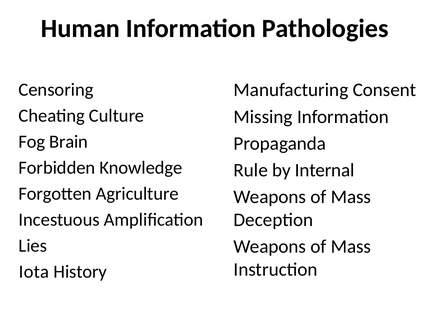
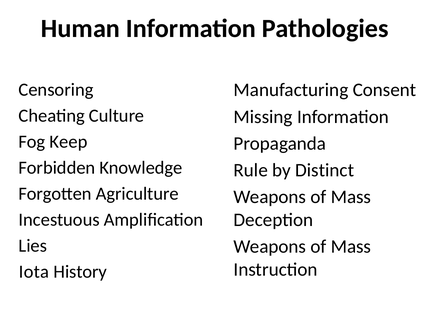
Brain: Brain -> Keep (68, 142)
Internal: Internal -> Distinct (325, 170)
